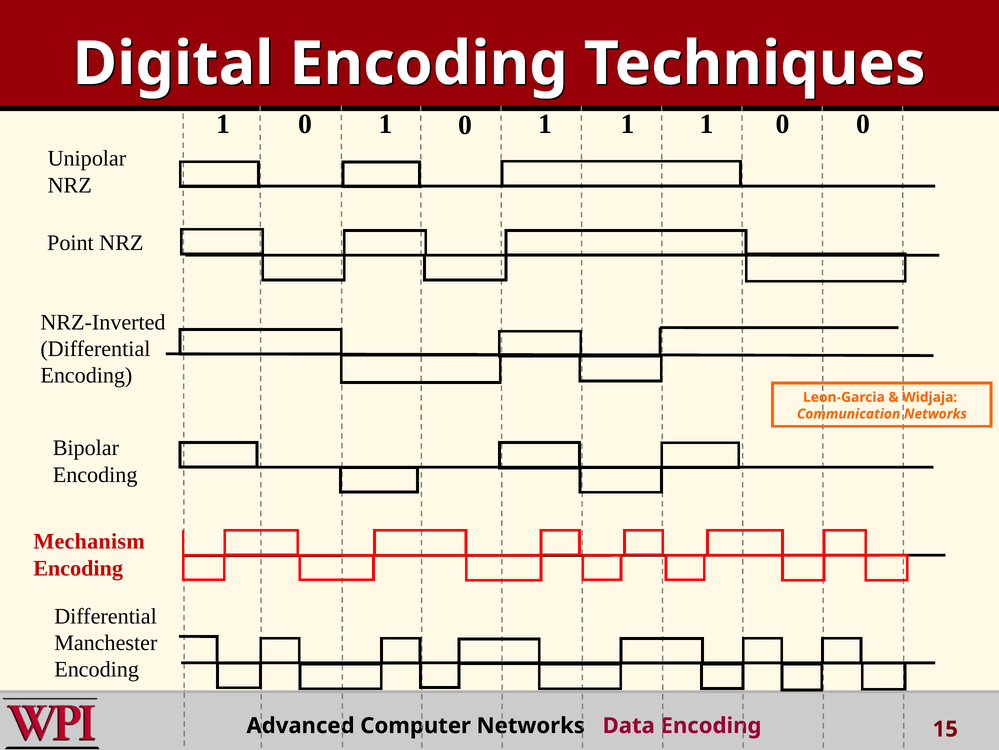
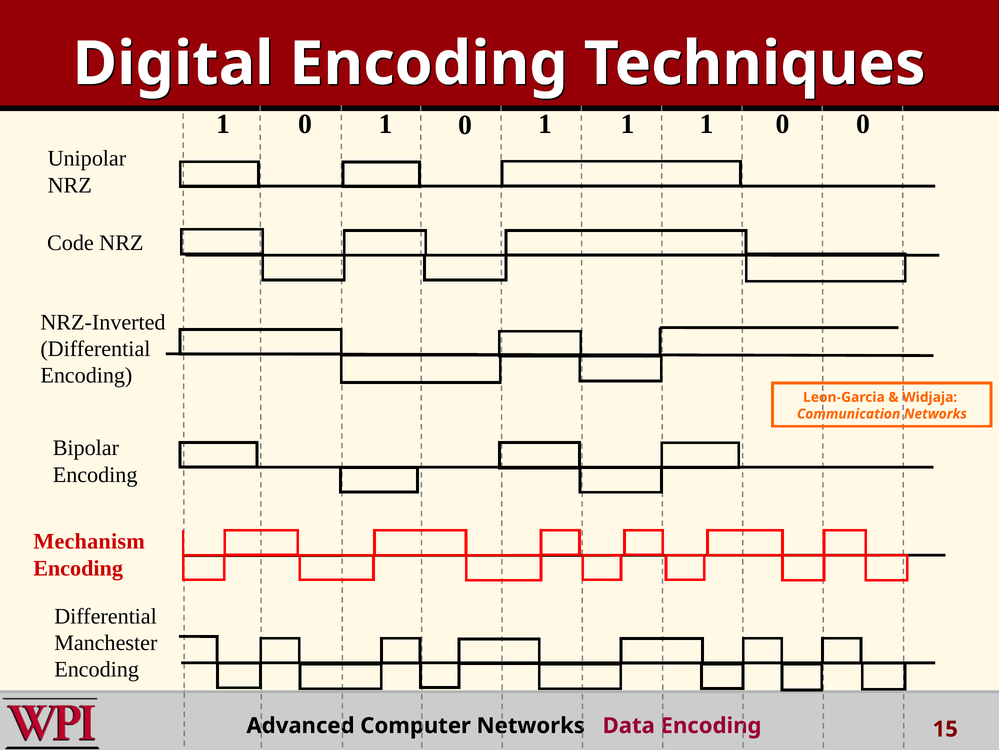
Point: Point -> Code (70, 243)
